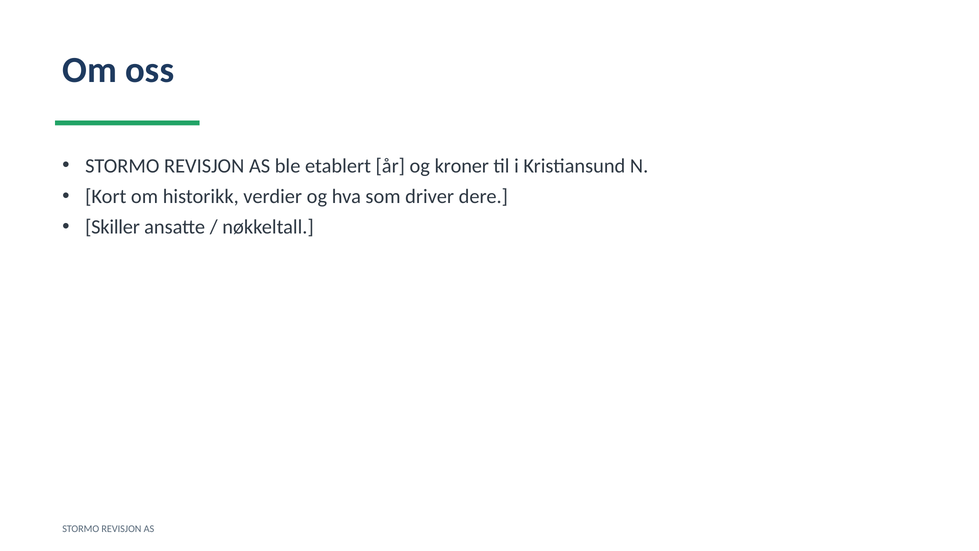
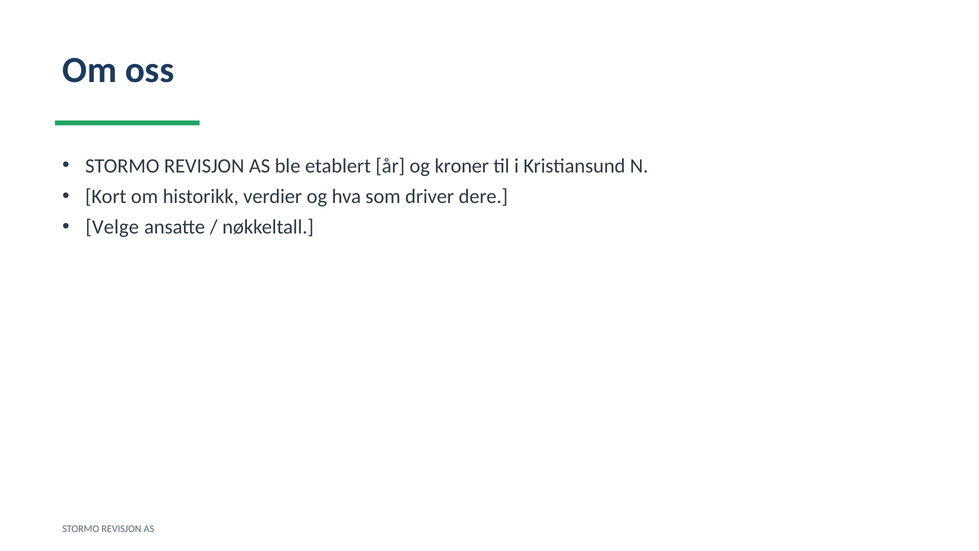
Skiller: Skiller -> Velge (112, 227)
